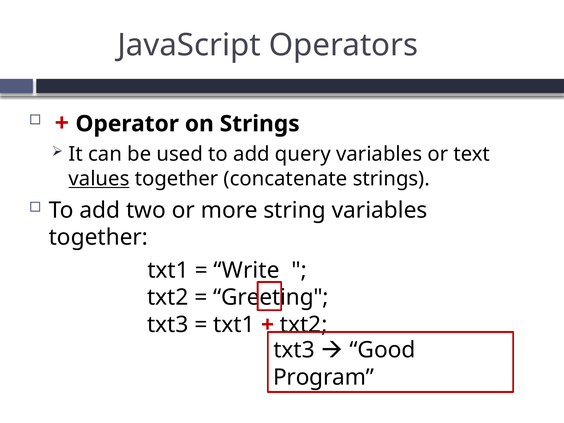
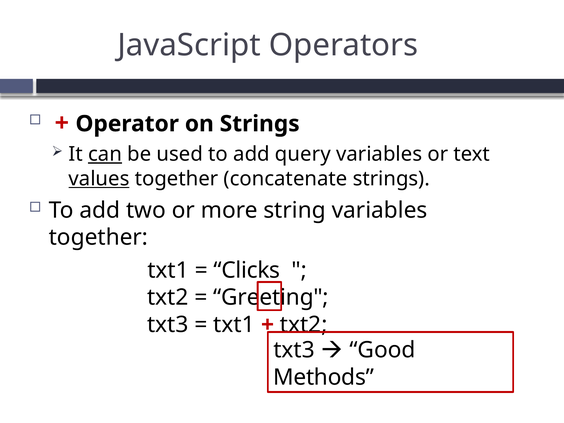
can underline: none -> present (105, 154)
Write: Write -> Clicks (247, 270)
Program: Program -> Methods (323, 377)
